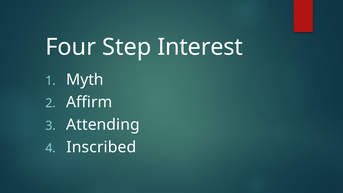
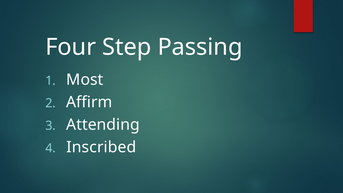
Interest: Interest -> Passing (200, 47)
Myth: Myth -> Most (85, 80)
